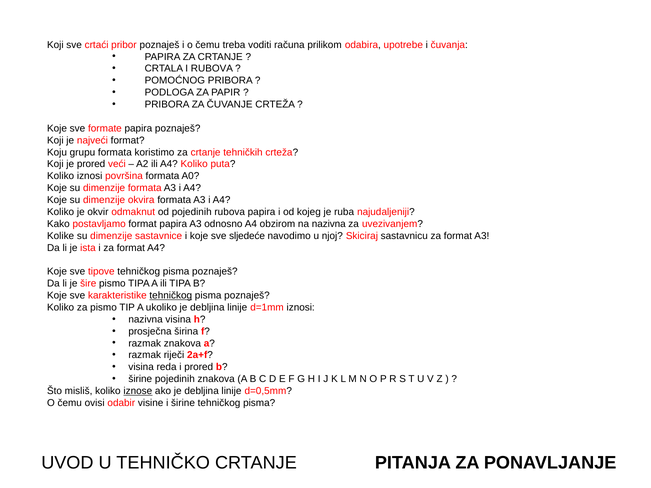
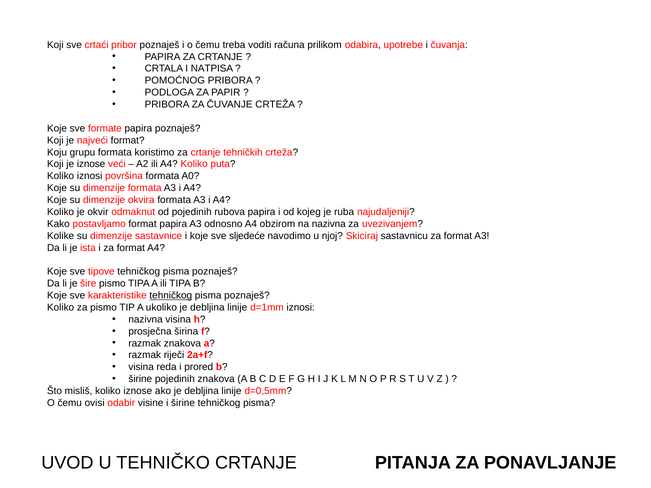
I RUBOVA: RUBOVA -> NATPISA (212, 69)
je prored: prored -> iznose (91, 164)
iznose underline: present -> none (138, 391)
